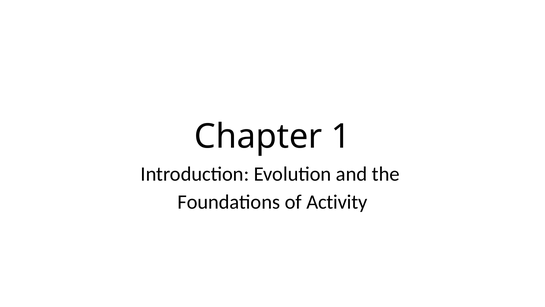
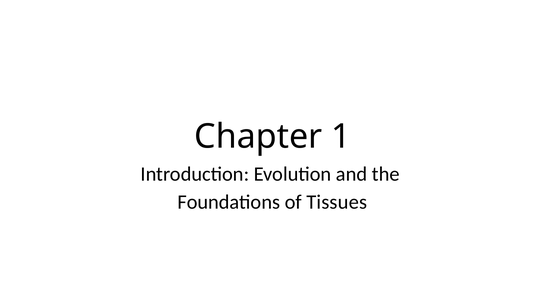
Activity: Activity -> Tissues (337, 202)
